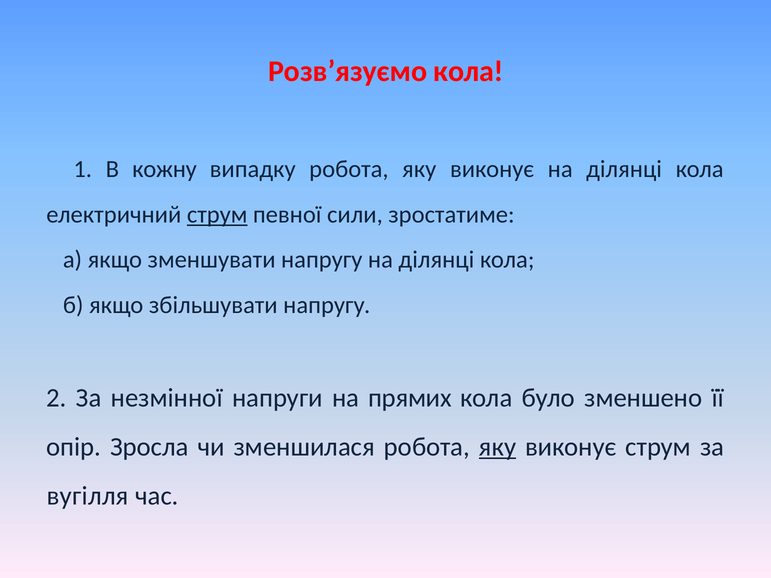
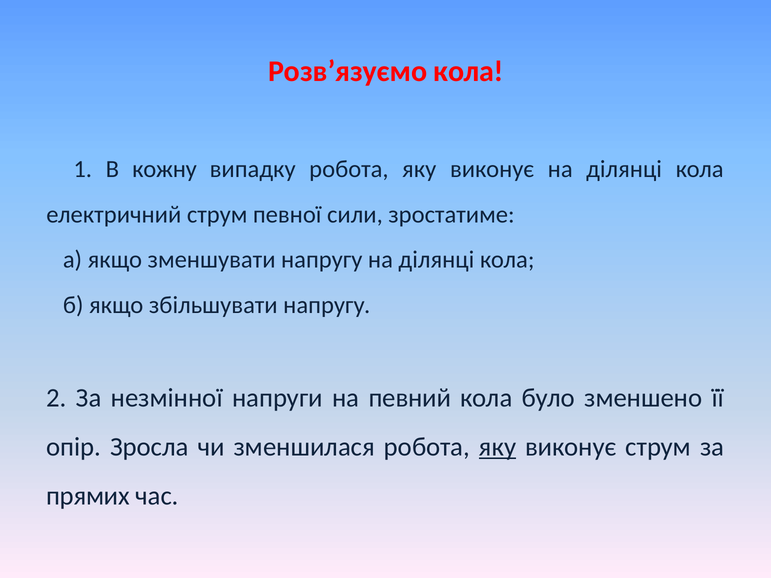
струм underline: present -> none (217, 215)
прямих: прямих -> певний (410, 398)
вугілля: вугілля -> прямих (88, 496)
